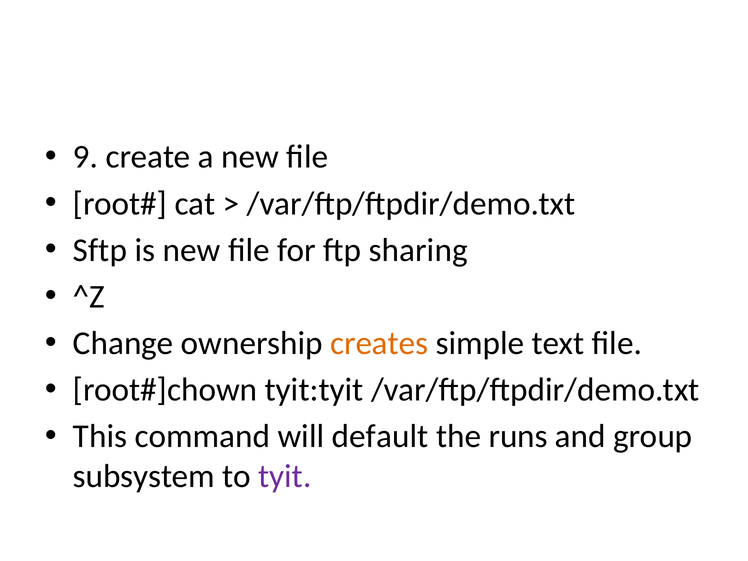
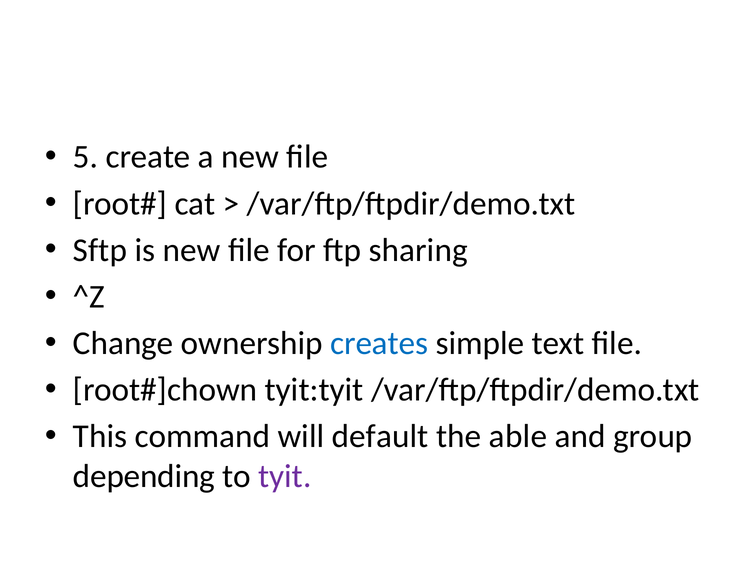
9: 9 -> 5 (86, 157)
creates colour: orange -> blue (379, 343)
runs: runs -> able (518, 436)
subsystem: subsystem -> depending (144, 476)
